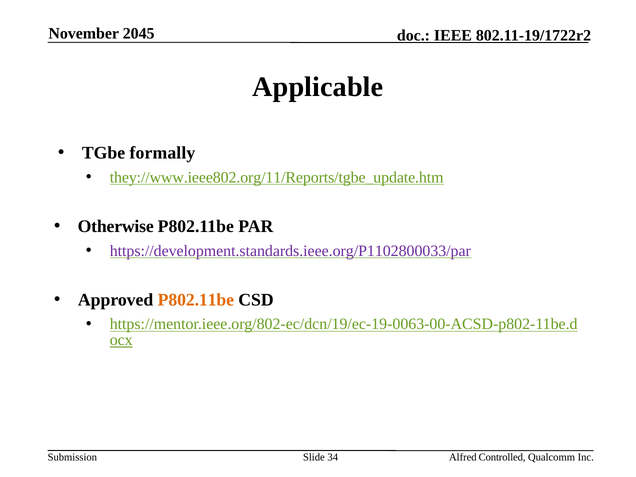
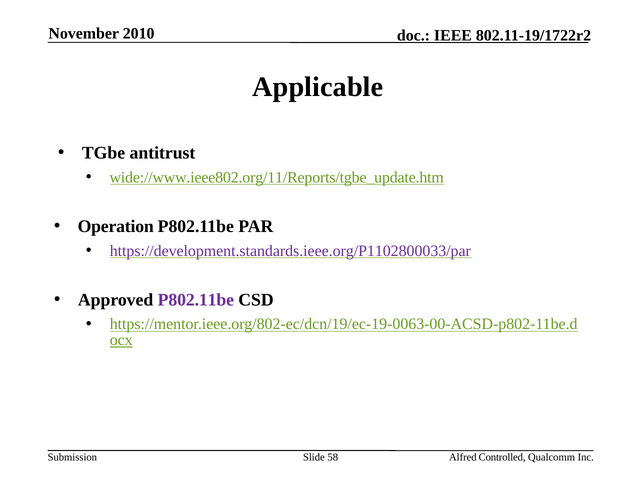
2045: 2045 -> 2010 (139, 34)
formally: formally -> antitrust (162, 153)
they://www.ieee802.org/11/Reports/tgbe_update.htm: they://www.ieee802.org/11/Reports/tgbe_update.htm -> wide://www.ieee802.org/11/Reports/tgbe_update.htm (277, 177)
Otherwise: Otherwise -> Operation (116, 226)
P802.11be colour: orange -> purple (196, 300)
34: 34 -> 58 (333, 457)
